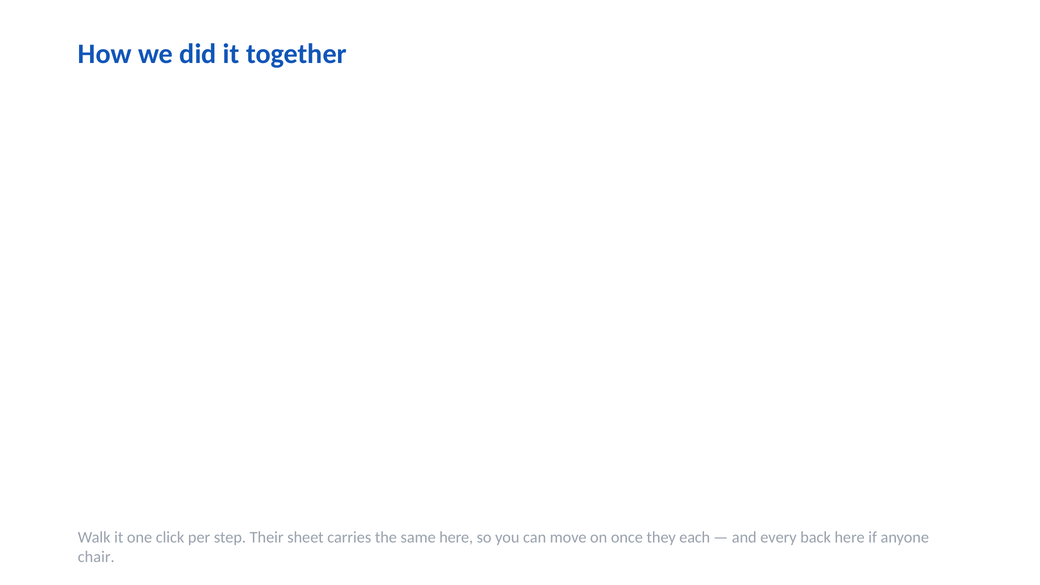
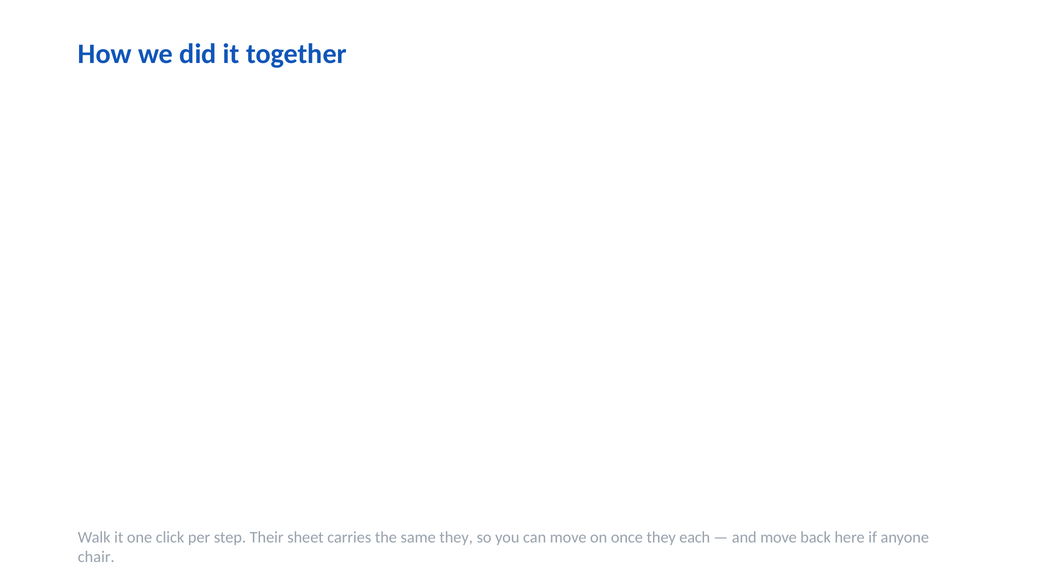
same here: here -> they (456, 537)
and every: every -> move (779, 537)
